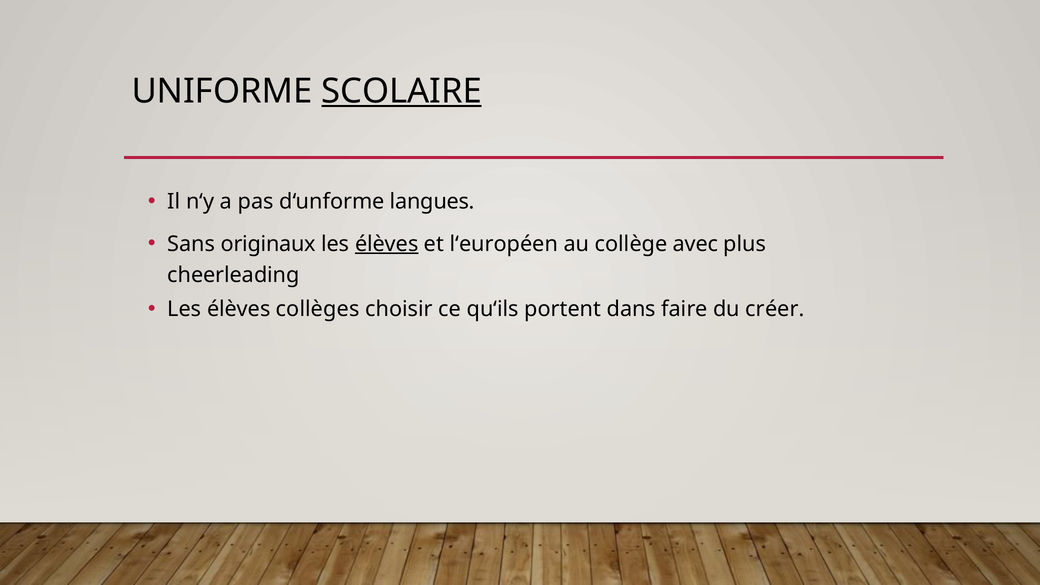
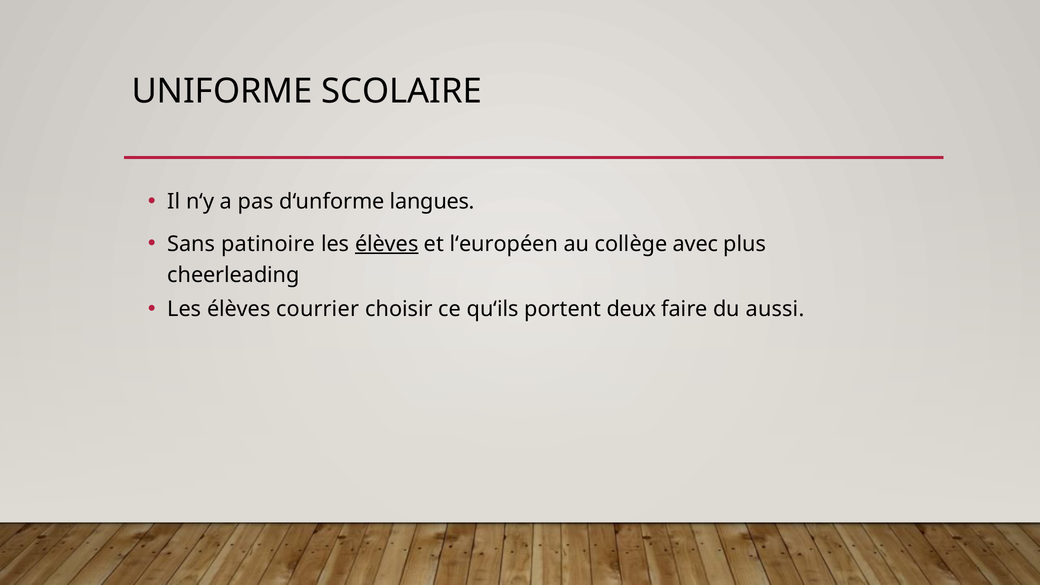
SCOLAIRE underline: present -> none (402, 91)
originaux: originaux -> patinoire (268, 244)
collèges: collèges -> courrier (318, 309)
dans: dans -> deux (631, 309)
créer: créer -> aussi (775, 309)
